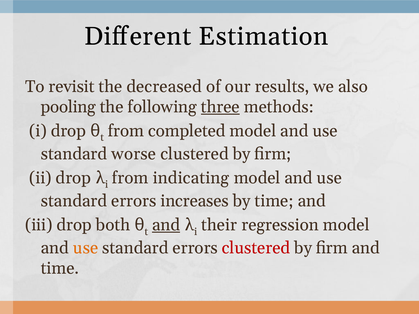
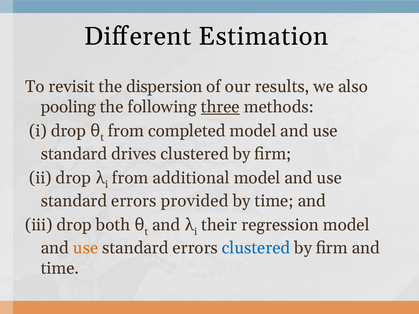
decreased: decreased -> dispersion (164, 87)
worse: worse -> drives (134, 154)
indicating: indicating -> additional (191, 178)
increases: increases -> provided (195, 201)
and underline: present -> none (166, 225)
clustered colour: red -> blue (256, 248)
